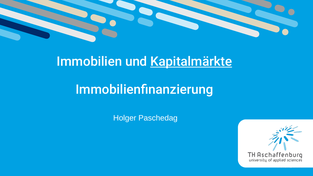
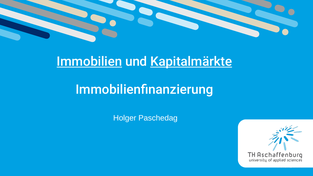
Immobilien underline: none -> present (89, 62)
